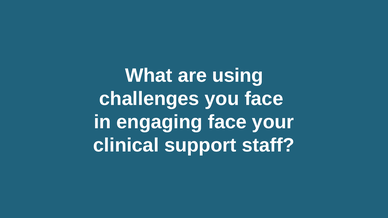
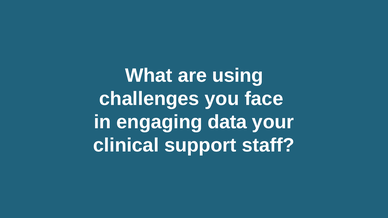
engaging face: face -> data (227, 122)
